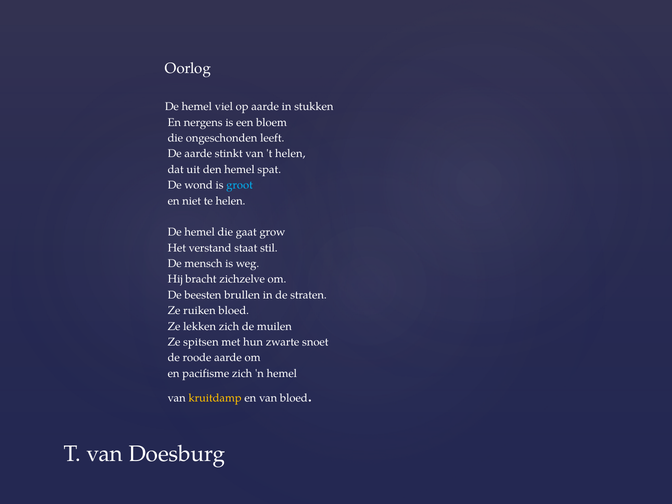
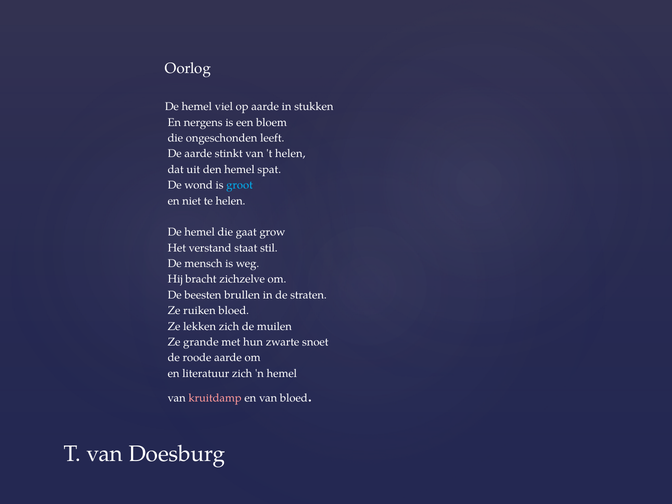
spitsen: spitsen -> grande (201, 342)
pacifisme: pacifisme -> literatuur (206, 373)
kruitdamp colour: yellow -> pink (215, 398)
